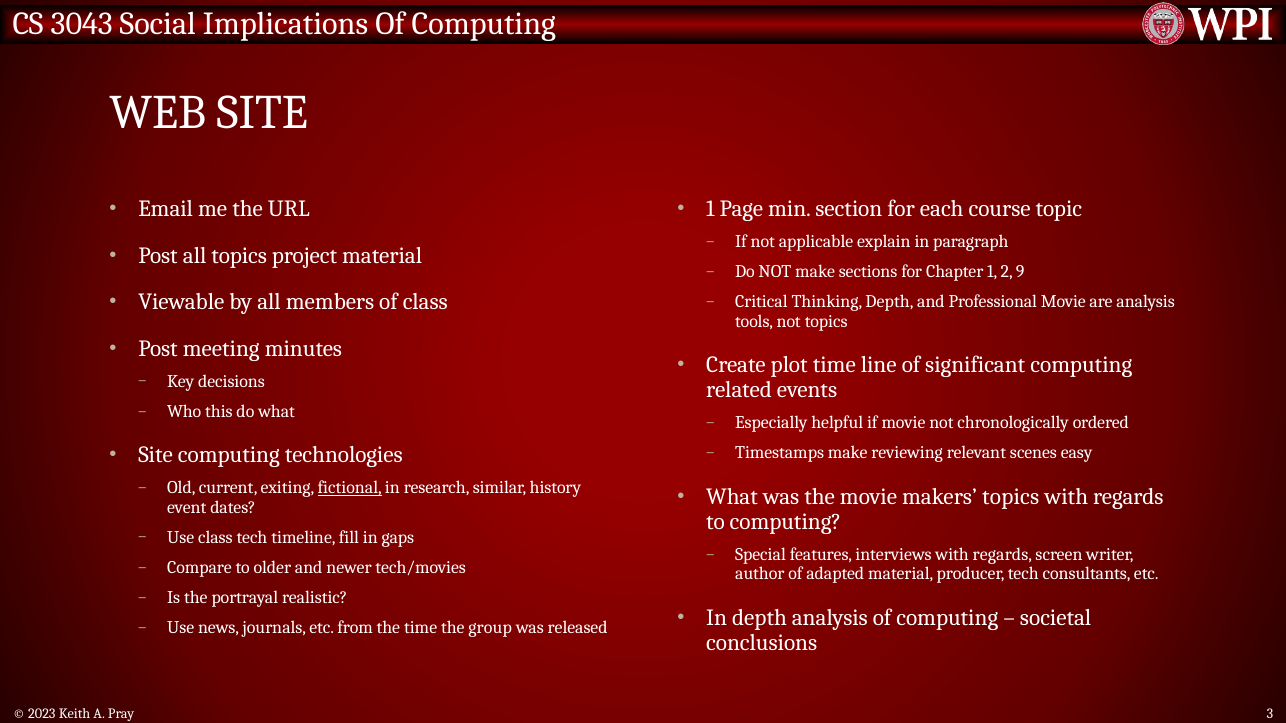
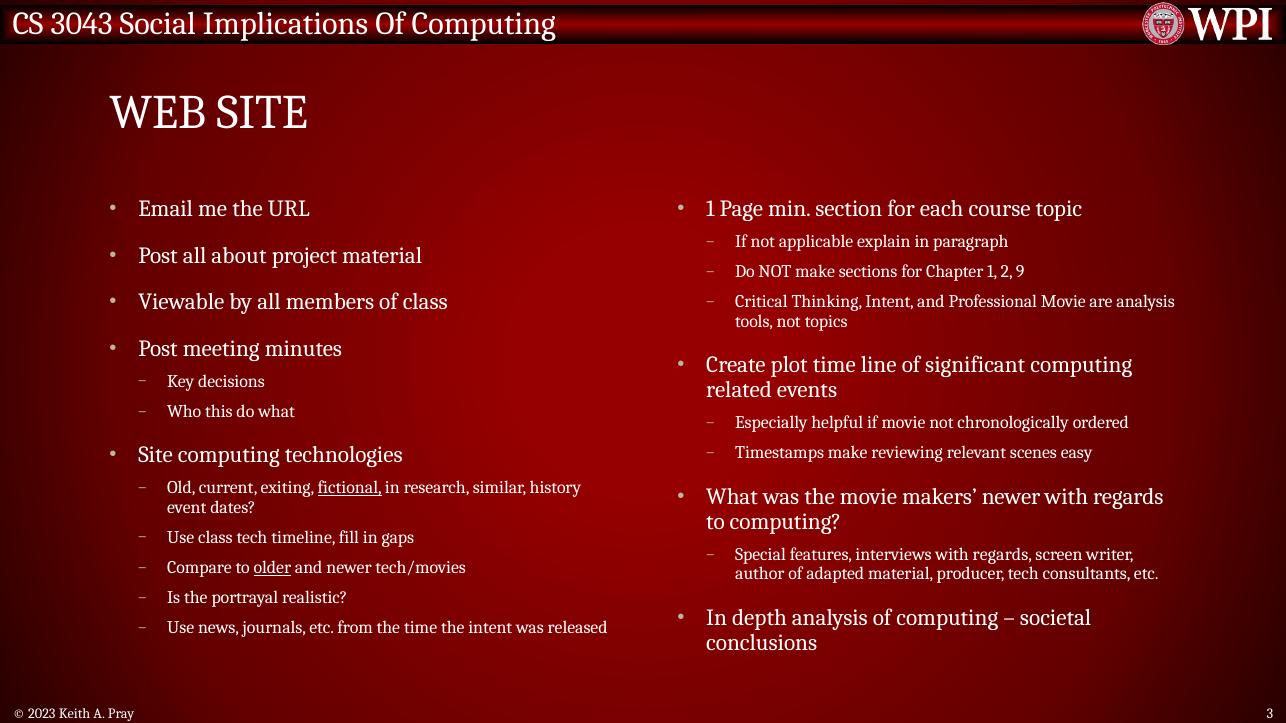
all topics: topics -> about (239, 256)
Thinking Depth: Depth -> Intent (890, 302)
makers topics: topics -> newer (1011, 497)
older underline: none -> present (272, 568)
the group: group -> intent (490, 628)
